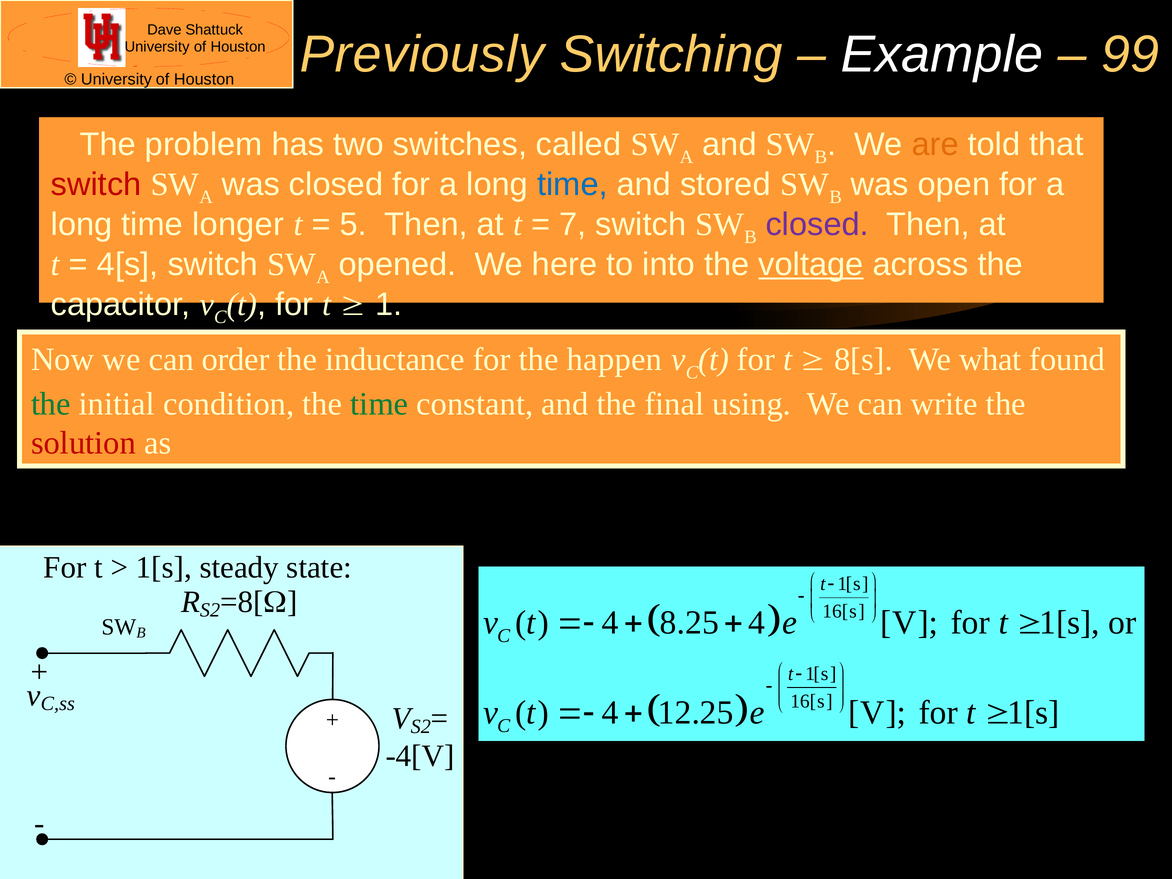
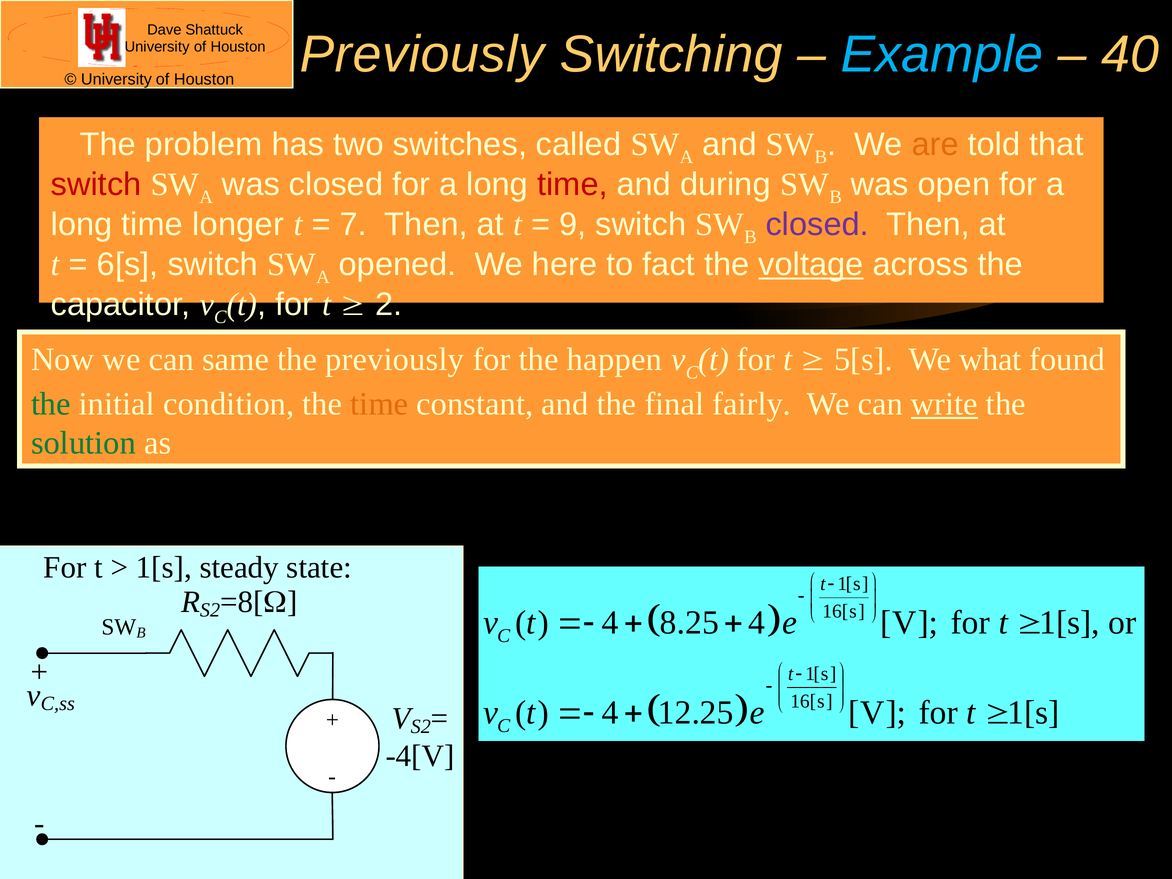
Example colour: white -> light blue (942, 54)
99: 99 -> 40 (1130, 54)
time colour: blue -> red (572, 184)
stored: stored -> during (725, 184)
5: 5 -> 7 (353, 224)
7: 7 -> 9 (573, 224)
4[s: 4[s -> 6[s (128, 264)
into: into -> fact (669, 264)
1: 1 -> 2 (389, 304)
order: order -> same (235, 360)
the inductance: inductance -> previously (395, 360)
8[s: 8[s -> 5[s (864, 360)
time colour: green -> orange (379, 404)
using: using -> fairly (752, 404)
write underline: none -> present (944, 404)
solution colour: red -> green (83, 443)
